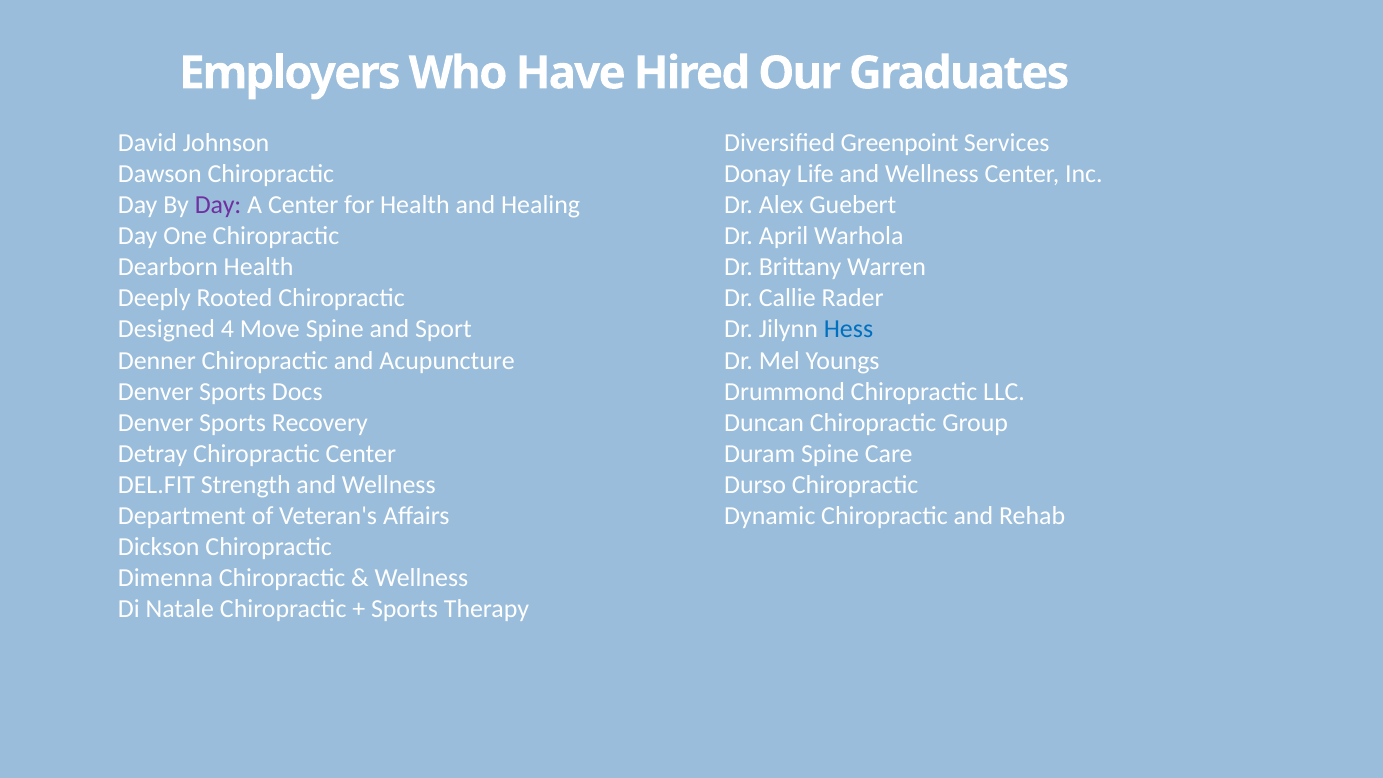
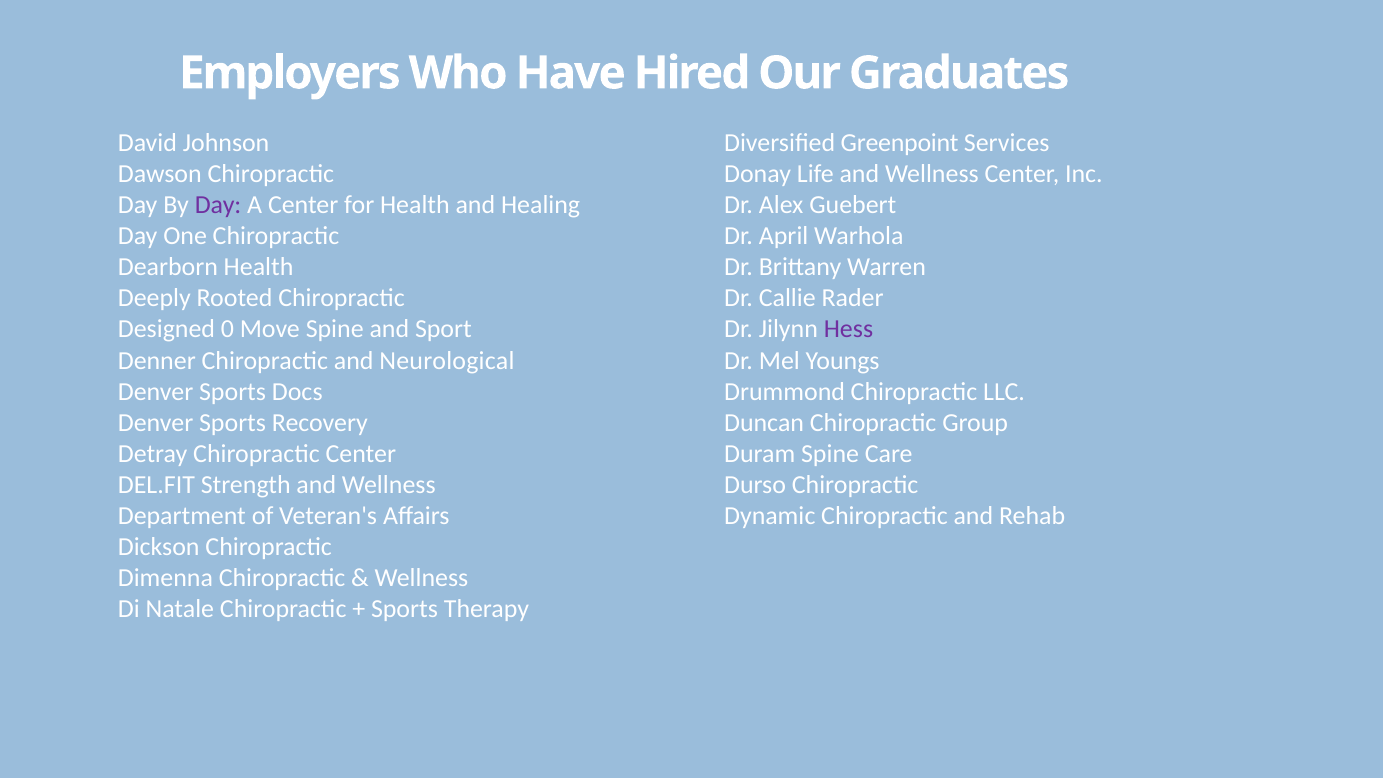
4: 4 -> 0 (227, 329)
Hess colour: blue -> purple (848, 329)
Acupuncture: Acupuncture -> Neurological (447, 360)
